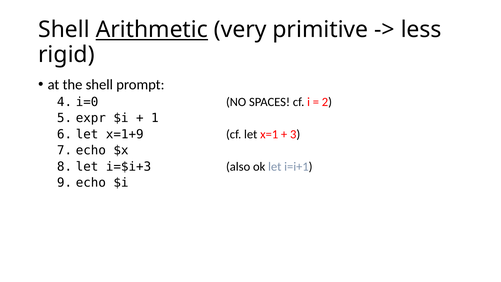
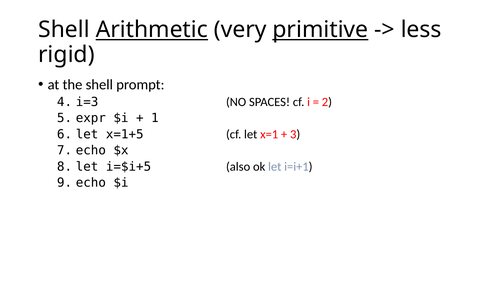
primitive underline: none -> present (320, 30)
i=0: i=0 -> i=3 (87, 102)
x=1+9: x=1+9 -> x=1+5 (125, 134)
i=$i+3: i=$i+3 -> i=$i+5 (129, 166)
